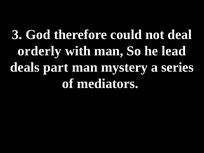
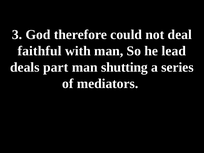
orderly: orderly -> faithful (40, 51)
mystery: mystery -> shutting (124, 67)
